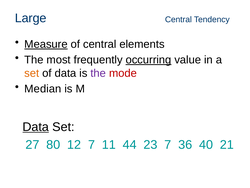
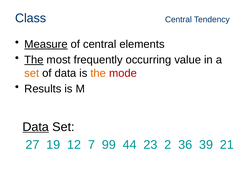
Large: Large -> Class (31, 18)
The underline: none -> present (34, 60)
occurring underline: present -> none (148, 60)
the colour: purple -> orange (98, 73)
Median: Median -> Results (43, 89)
80: 80 -> 19 (53, 144)
11: 11 -> 99 (109, 144)
23 7: 7 -> 2 (168, 144)
40: 40 -> 39 (206, 144)
